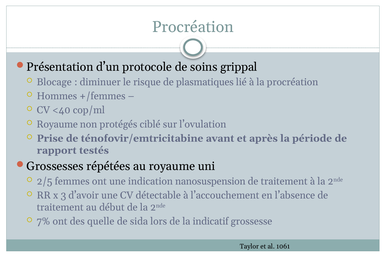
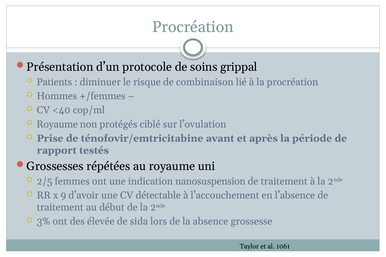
Blocage: Blocage -> Patients (54, 82)
plasmatiques: plasmatiques -> combinaison (205, 82)
3: 3 -> 9 (63, 196)
7%: 7% -> 3% (44, 222)
quelle: quelle -> élevée (101, 222)
indicatif: indicatif -> absence (210, 222)
